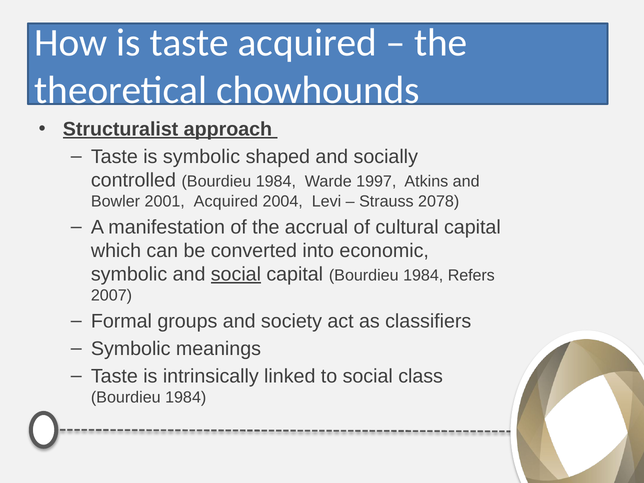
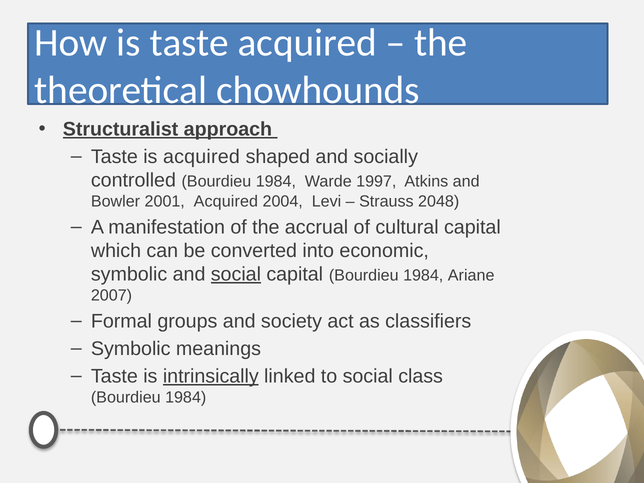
is symbolic: symbolic -> acquired (201, 157)
2078: 2078 -> 2048 (439, 201)
Refers: Refers -> Ariane (471, 275)
intrinsically underline: none -> present (211, 376)
